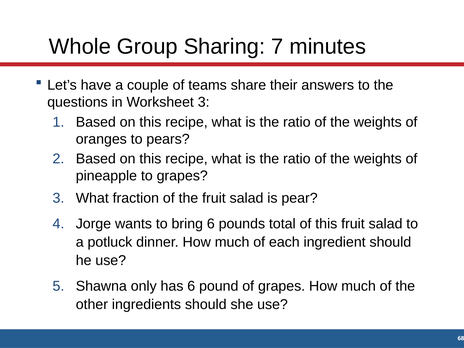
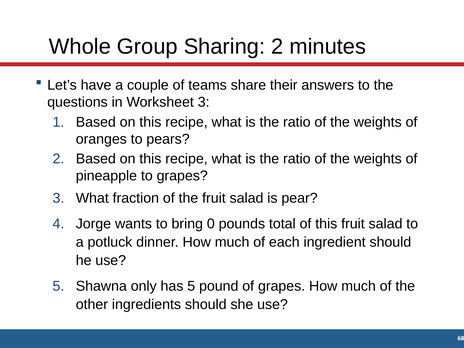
Sharing 7: 7 -> 2 (277, 46)
bring 6: 6 -> 0 (211, 224)
has 6: 6 -> 5 (191, 286)
